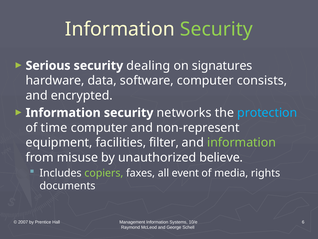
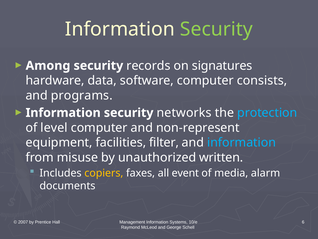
Serious: Serious -> Among (48, 66)
dealing: dealing -> records (148, 66)
encrypted: encrypted -> programs (82, 95)
time: time -> level (54, 127)
information colour: light green -> light blue (242, 142)
believe: believe -> written (221, 157)
copiers colour: light green -> yellow (104, 173)
rights: rights -> alarm (266, 173)
